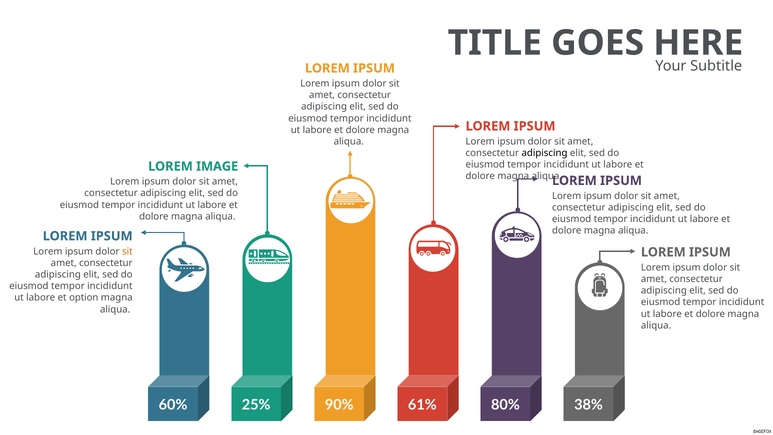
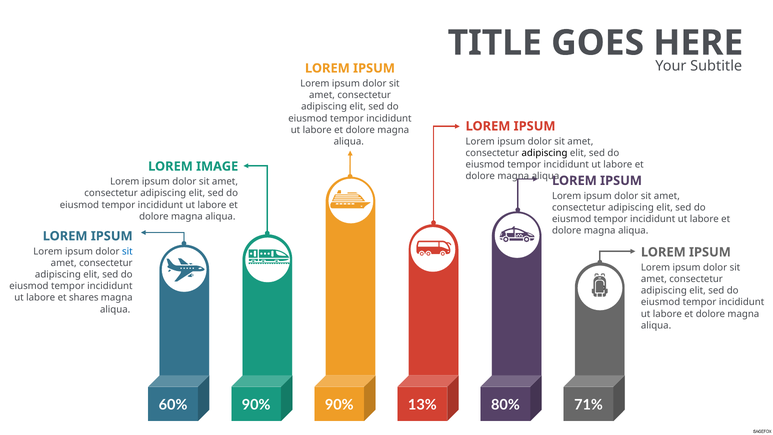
sit colour: orange -> blue (127, 251)
option: option -> shares (84, 298)
60% 25%: 25% -> 90% (256, 405)
61%: 61% -> 13% (422, 405)
38%: 38% -> 71% (589, 405)
